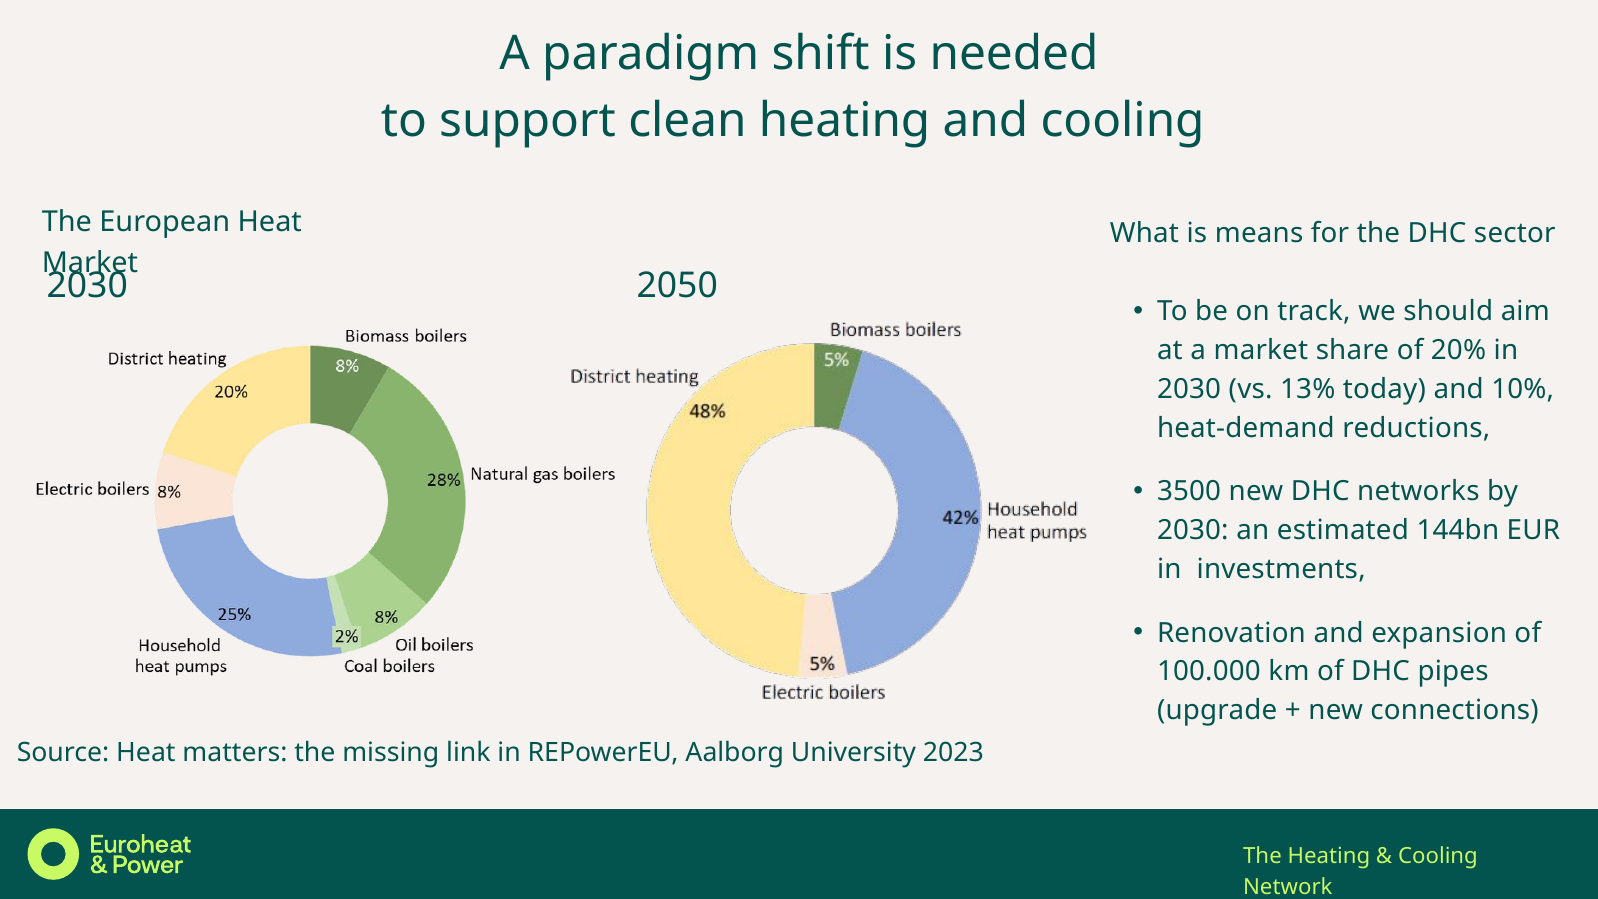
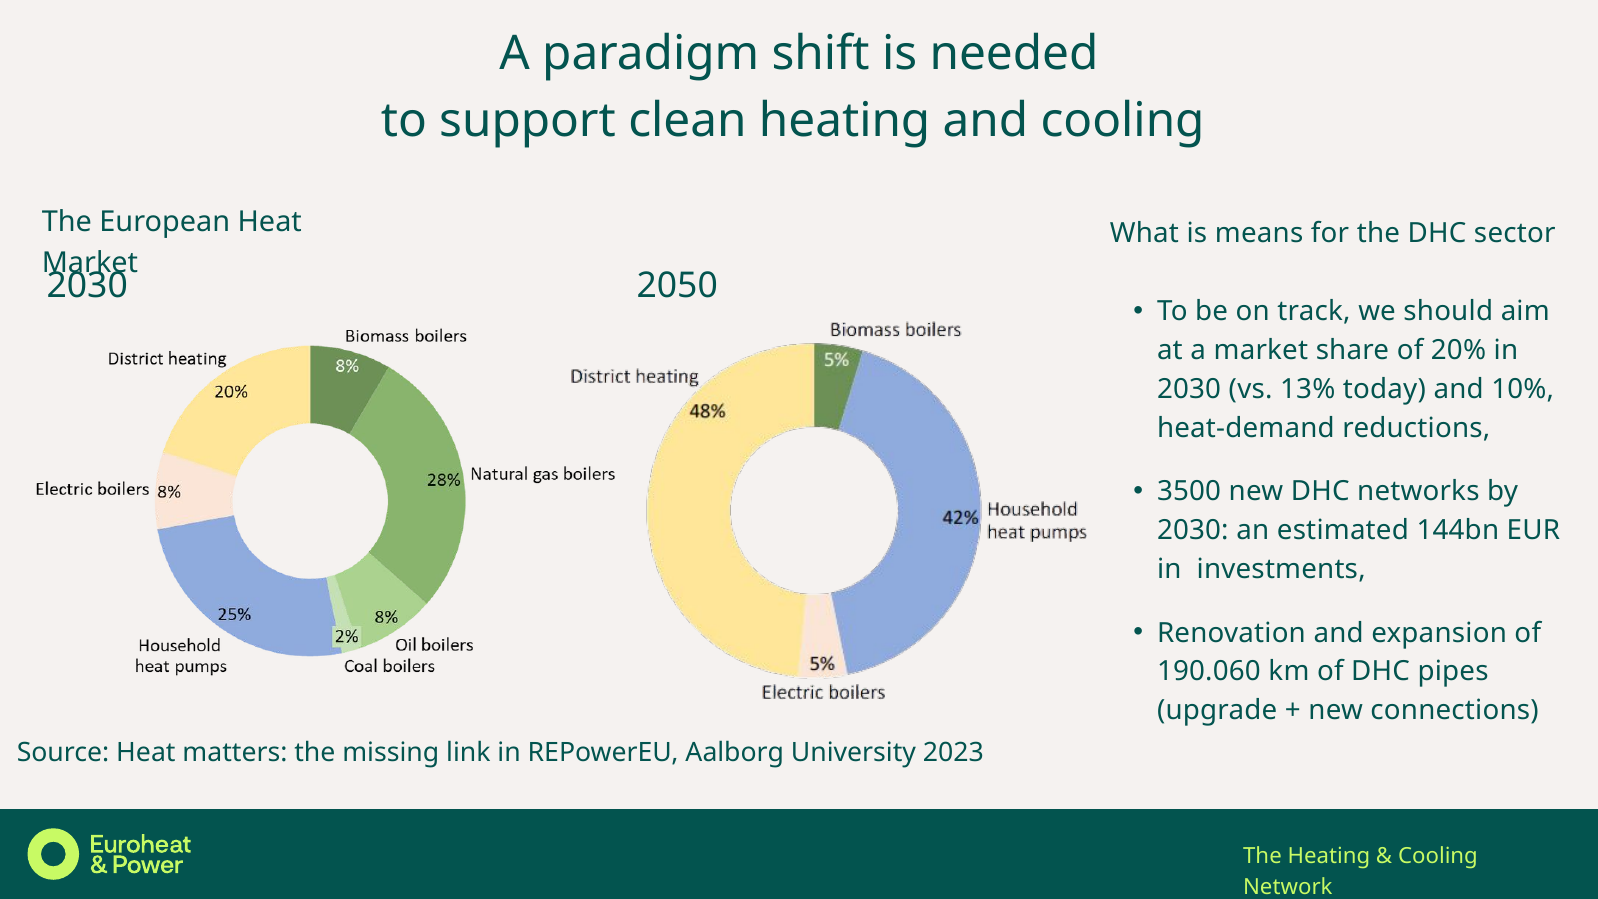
100.000: 100.000 -> 190.060 (1209, 672)
